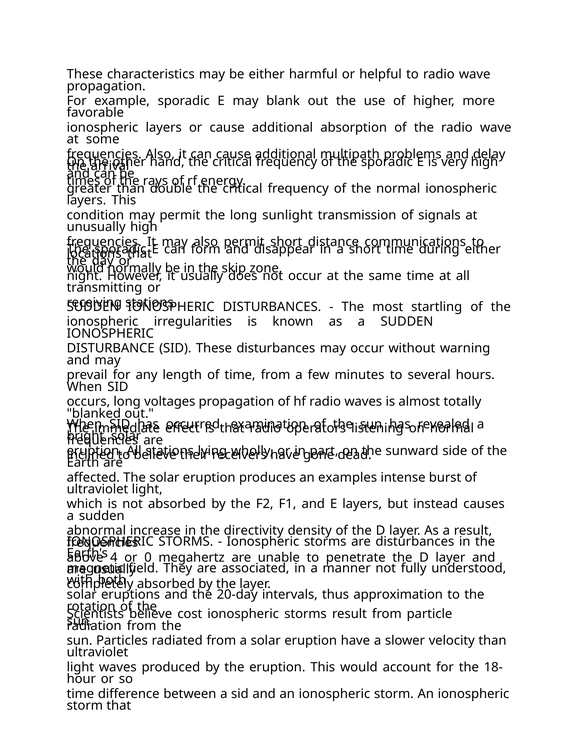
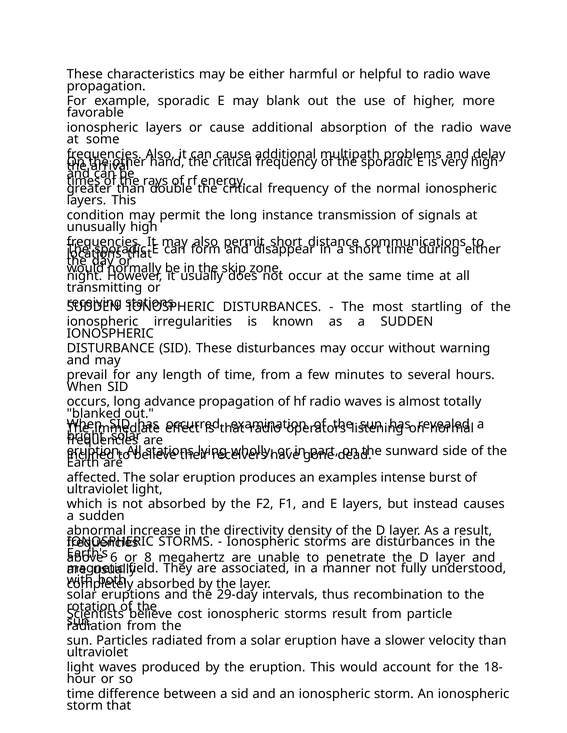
sunlight: sunlight -> instance (288, 215)
voltages: voltages -> advance (170, 402)
4: 4 -> 6 (114, 558)
0: 0 -> 8 (148, 558)
20-day: 20-day -> 29-day (237, 595)
approximation: approximation -> recombination (398, 595)
